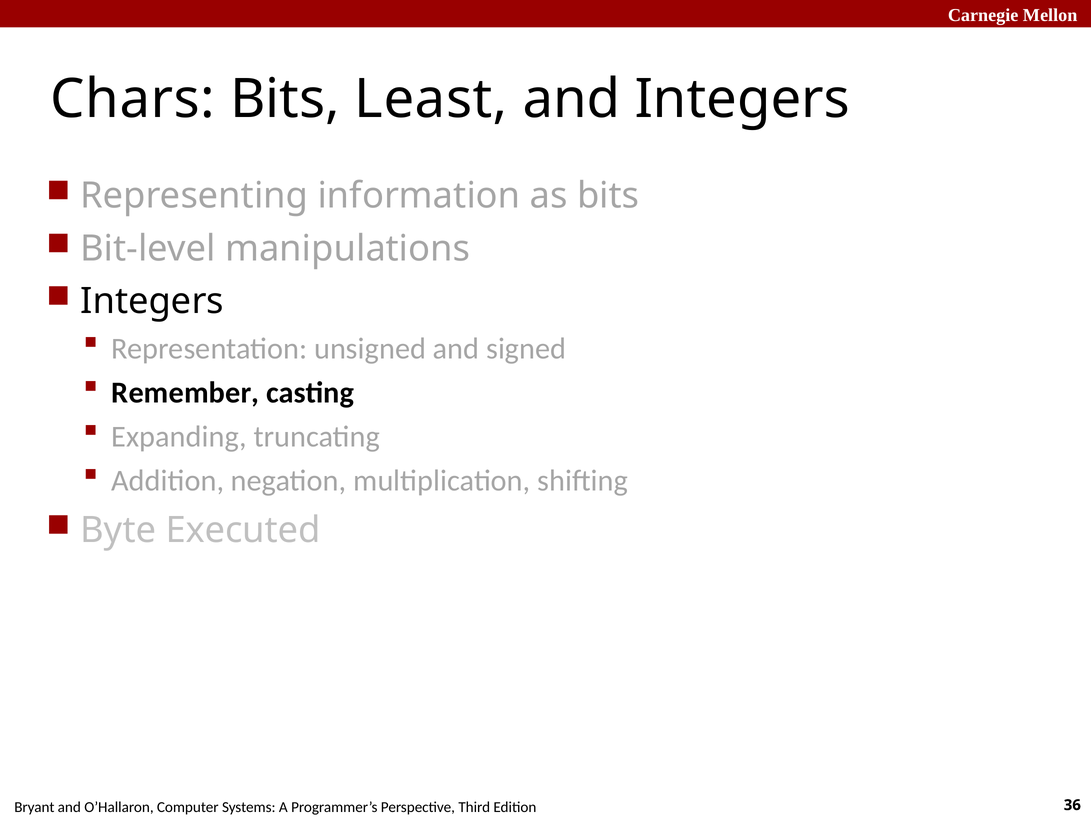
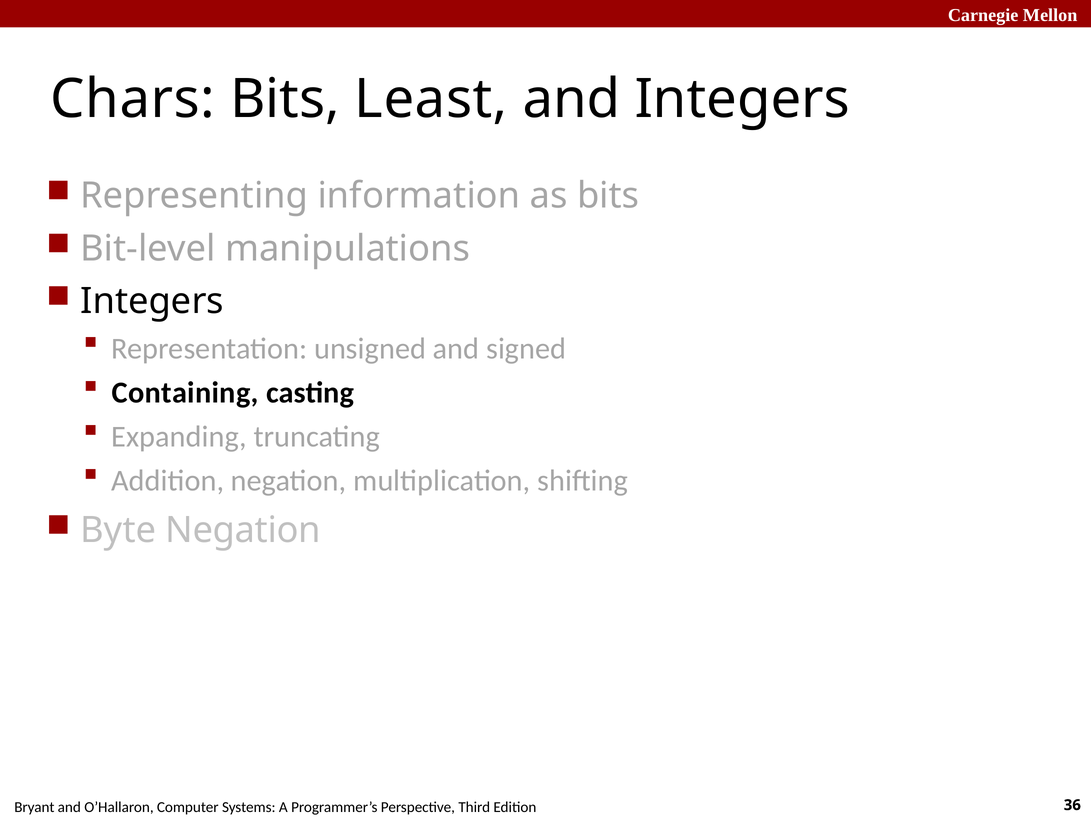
Remember: Remember -> Containing (185, 392)
Byte Executed: Executed -> Negation (243, 530)
